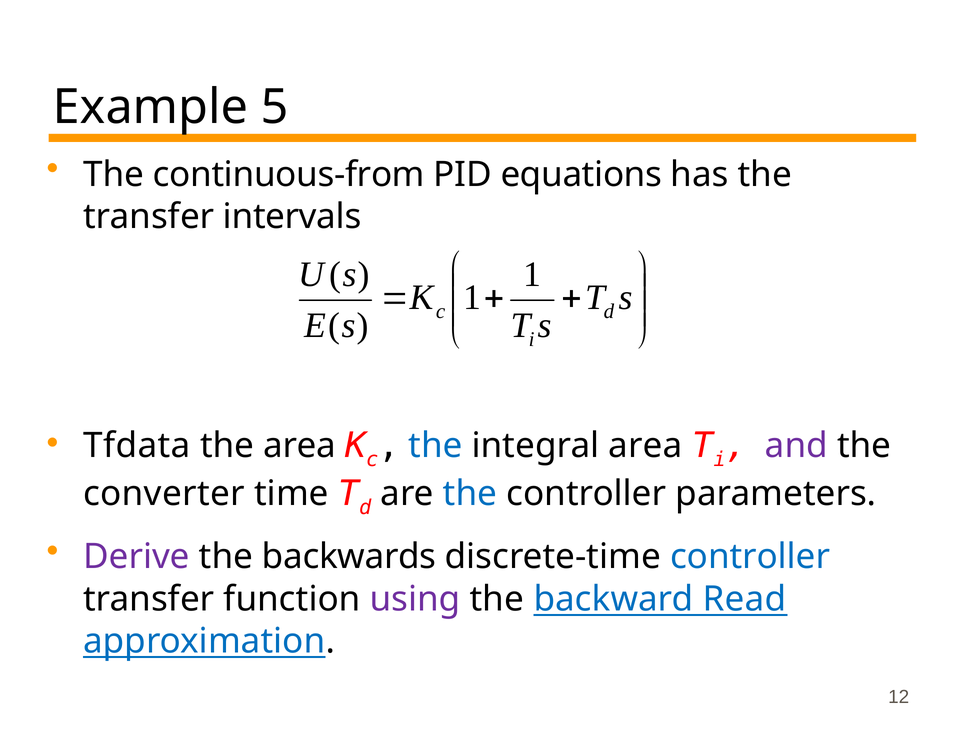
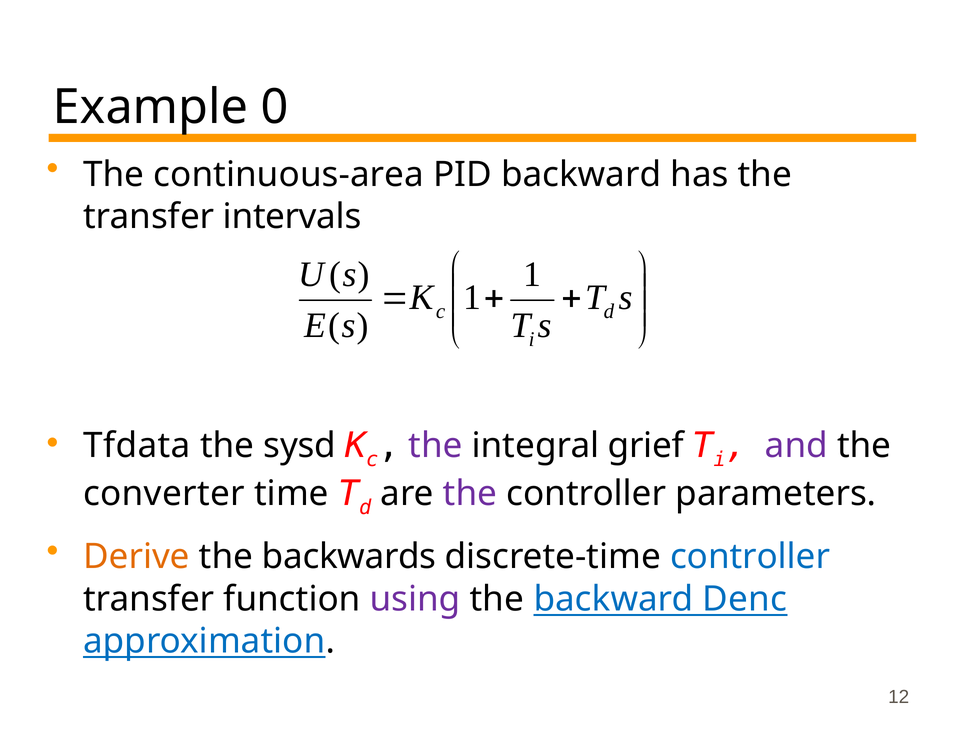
5: 5 -> 0 (275, 107)
continuous-from: continuous-from -> continuous-area (289, 174)
PID equations: equations -> backward (581, 174)
the area: area -> sysd (300, 446)
the colour: blue -> purple (436, 446)
integral area: area -> grief (646, 446)
the colour: blue -> purple (470, 494)
Derive colour: purple -> orange (136, 557)
Read: Read -> Denc (745, 599)
